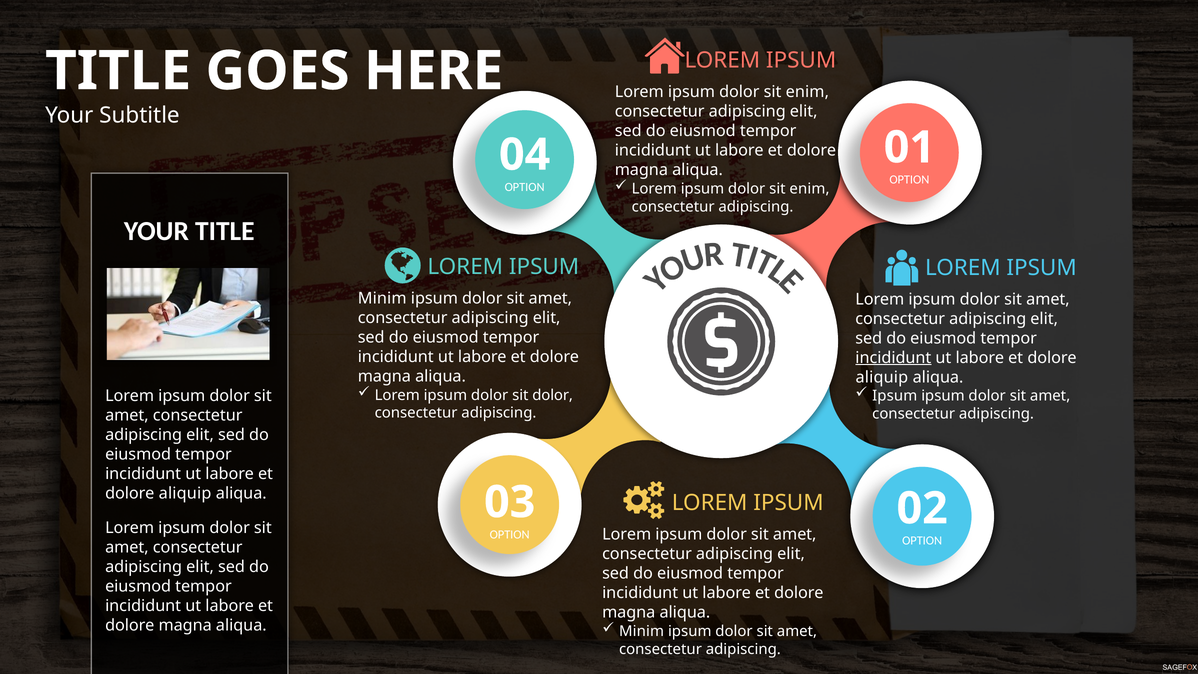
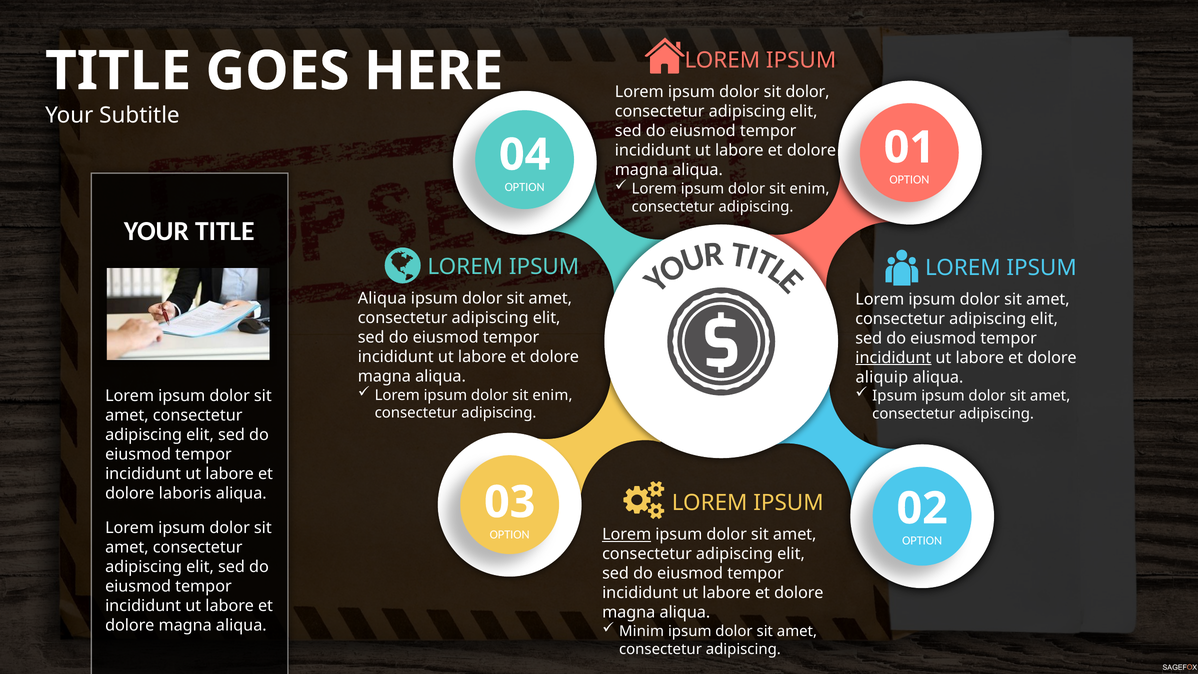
enim: enim -> dolor (807, 92)
Minim: Minim -> Aliqua (382, 298)
dolor: dolor -> enim (552, 395)
aliquip: aliquip -> laboris (185, 493)
Lorem underline: none -> present (627, 534)
